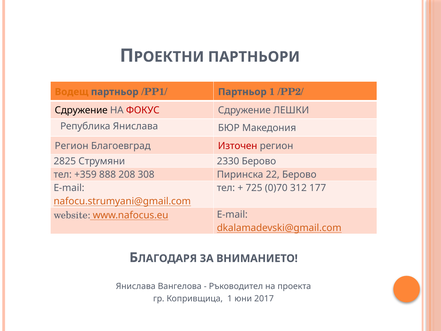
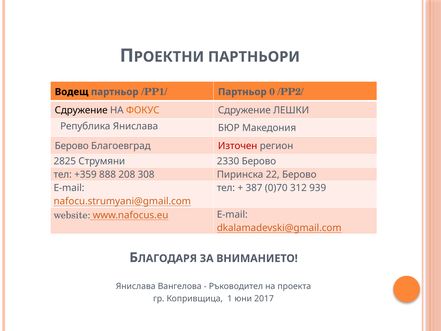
Водещ colour: orange -> black (72, 92)
Партньор 1: 1 -> 0 (272, 92)
ФОКУС colour: red -> orange (143, 110)
Регион: Регион -> Берово (72, 146)
725: 725 -> 387 (254, 188)
177: 177 -> 939 (318, 188)
